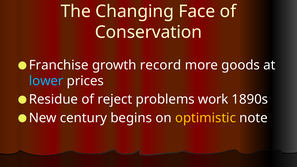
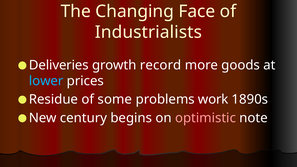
Conservation: Conservation -> Industrialists (148, 32)
Franchise: Franchise -> Deliveries (59, 65)
reject: reject -> some (115, 99)
optimistic colour: yellow -> pink (205, 118)
